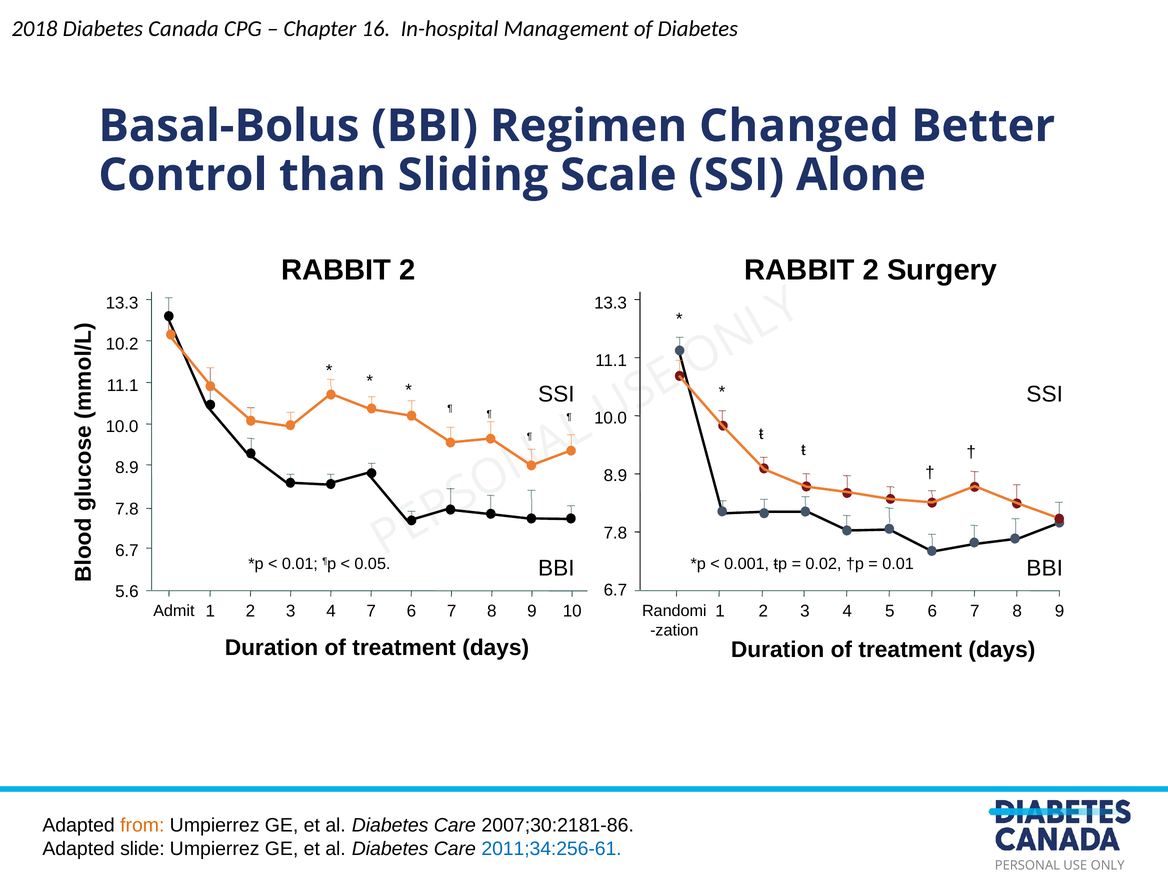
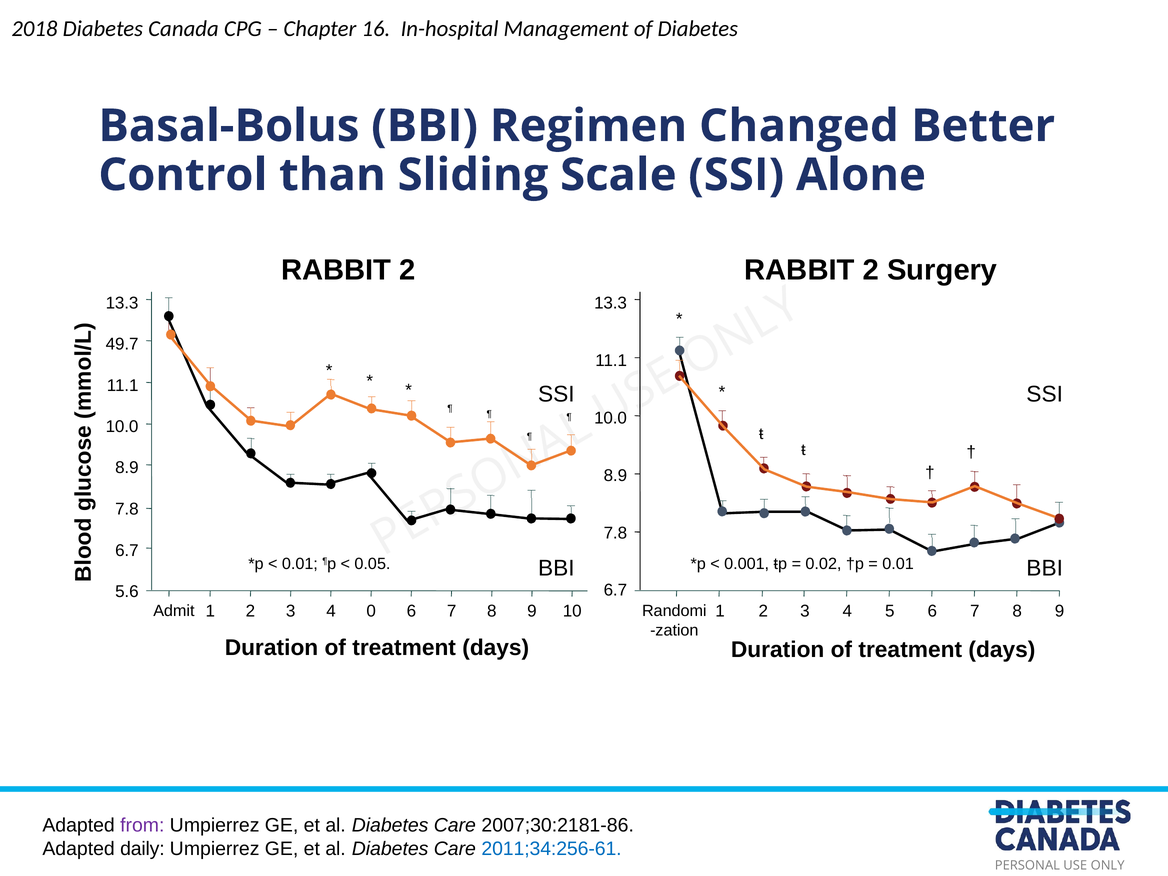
10.2: 10.2 -> 49.7 (122, 344)
4 7: 7 -> 0 (371, 611)
from colour: orange -> purple (142, 825)
slide: slide -> daily (142, 849)
